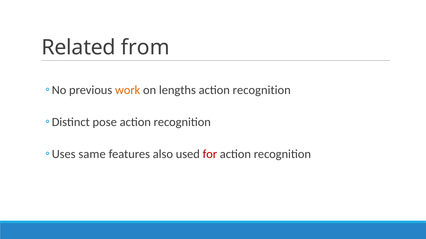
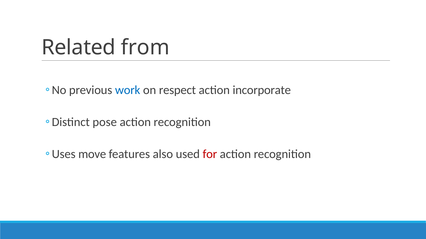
work colour: orange -> blue (128, 90)
lengths: lengths -> respect (177, 90)
recognition: recognition -> incorporate (262, 90)
same: same -> move (92, 154)
